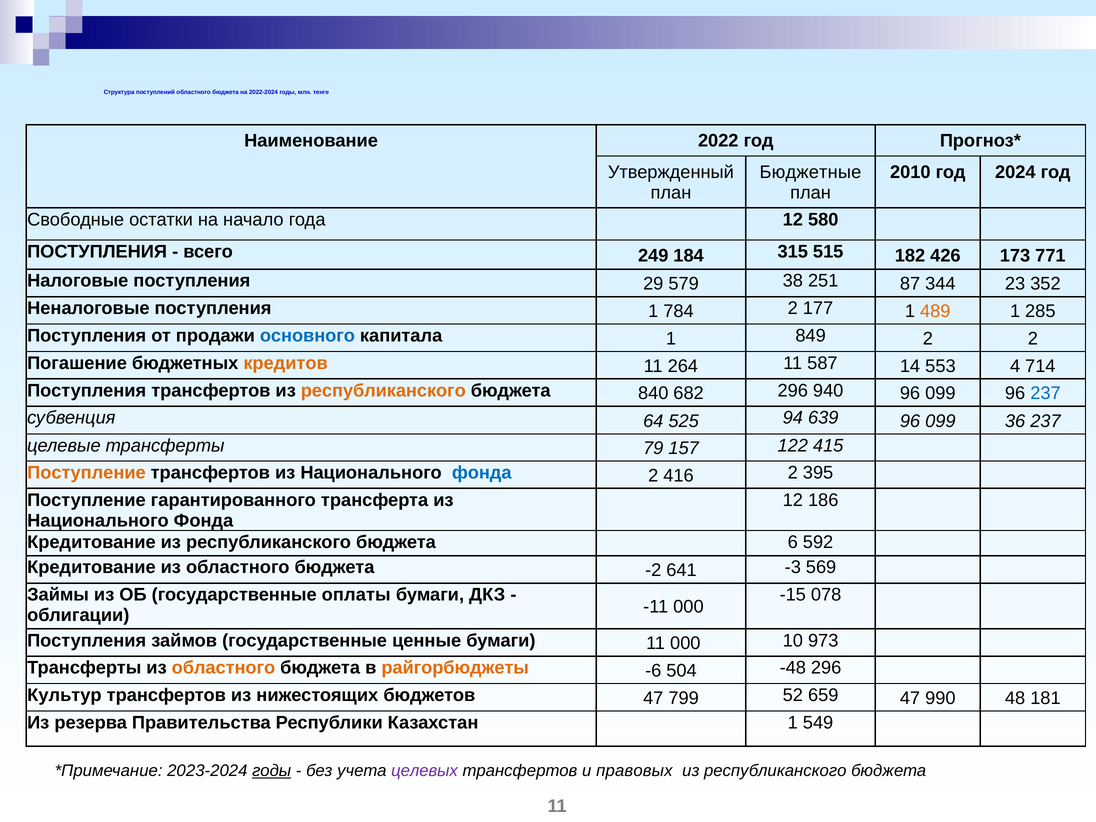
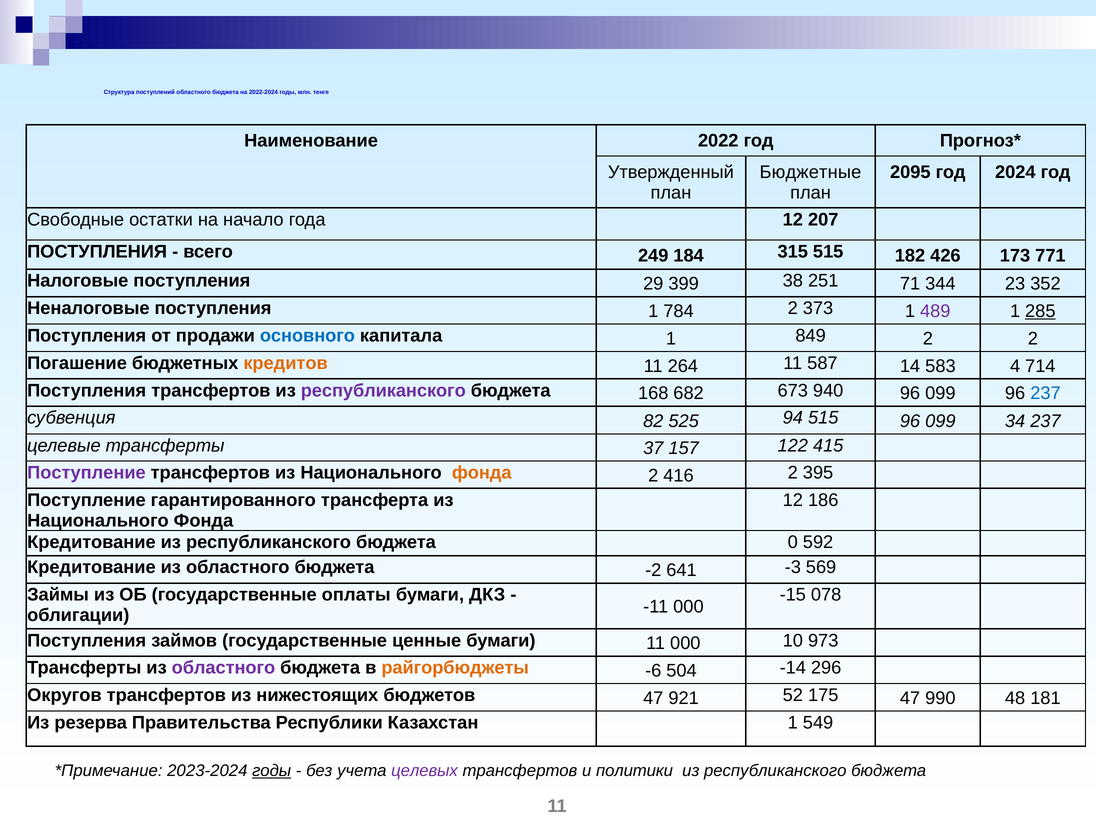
2010: 2010 -> 2095 (910, 172)
580: 580 -> 207 (823, 220)
579: 579 -> 399 (684, 284)
87: 87 -> 71 (910, 284)
177: 177 -> 373 (818, 308)
489 colour: orange -> purple (935, 311)
285 underline: none -> present (1040, 311)
553: 553 -> 583 (940, 366)
республиканского colour: orange -> purple (383, 391)
840: 840 -> 168 (653, 393)
682 296: 296 -> 673 (793, 391)
64: 64 -> 82 (653, 421)
94 639: 639 -> 515 (823, 418)
36: 36 -> 34 (1015, 421)
79: 79 -> 37 (653, 448)
Поступление colour: orange -> purple (86, 473)
фонда colour: blue -> orange (482, 473)
6: 6 -> 0 (793, 542)
областного colour: orange -> purple (223, 668)
-48: -48 -> -14 (793, 668)
Культур: Культур -> Округов (64, 695)
799: 799 -> 921 (684, 698)
659: 659 -> 175 (823, 695)
правовых: правовых -> политики (635, 771)
